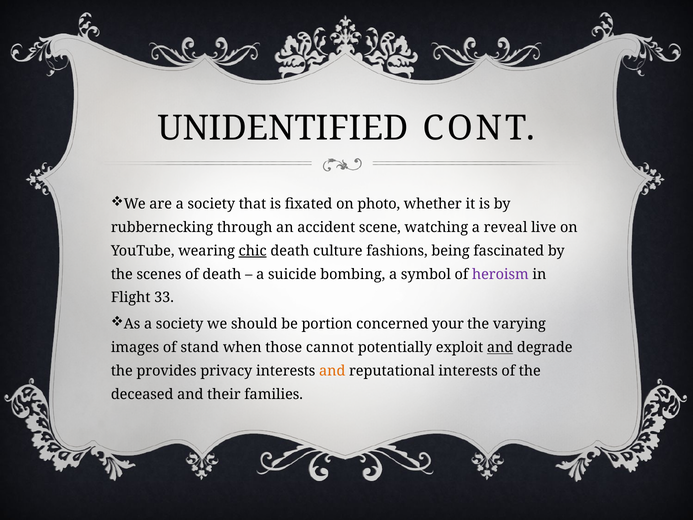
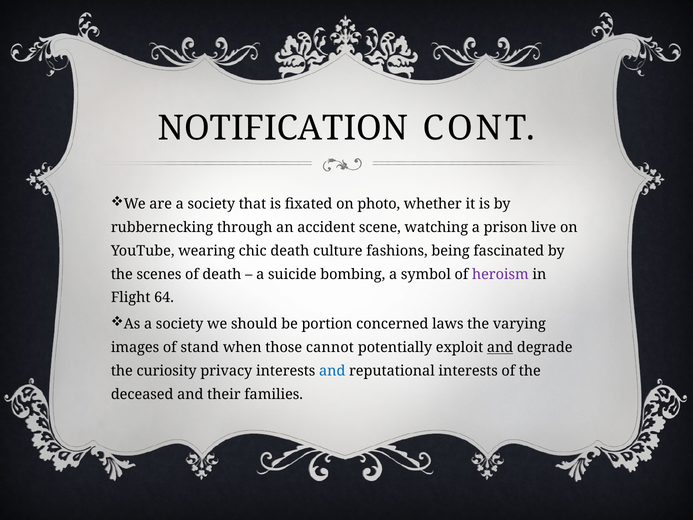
UNIDENTIFIED: UNIDENTIFIED -> NOTIFICATION (283, 128)
reveal: reveal -> prison (506, 227)
chic underline: present -> none (253, 251)
33: 33 -> 64 (164, 298)
your: your -> laws (448, 324)
provides: provides -> curiosity (167, 371)
and colour: orange -> blue (332, 371)
